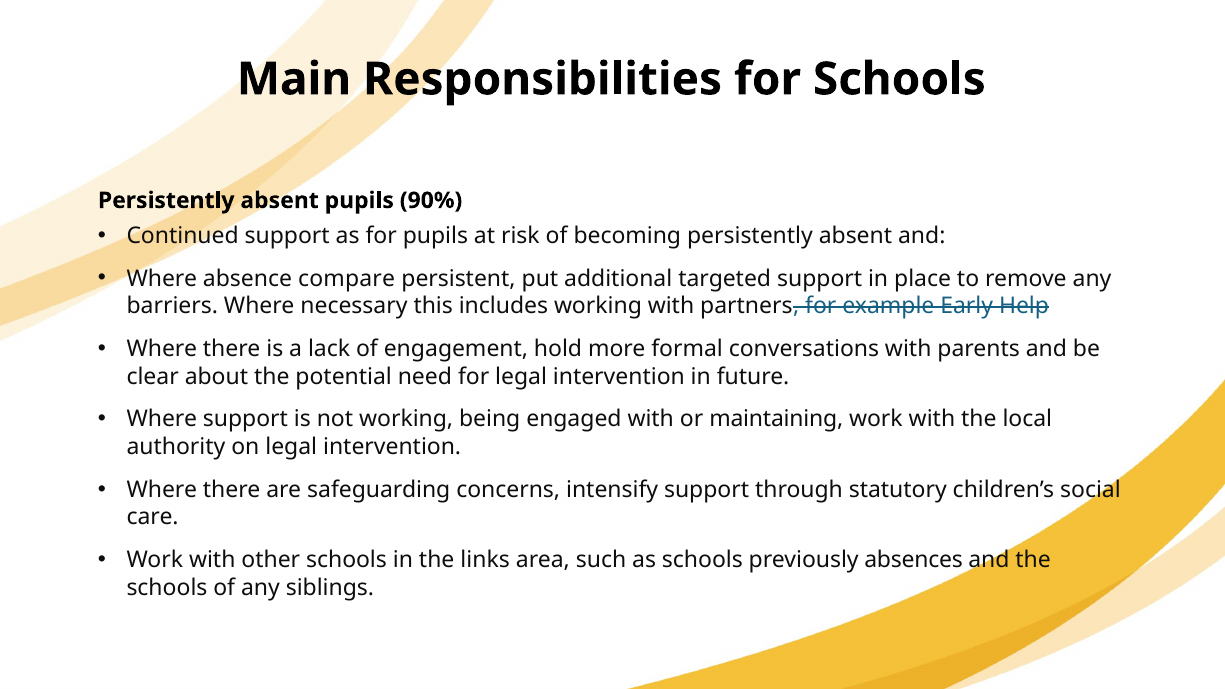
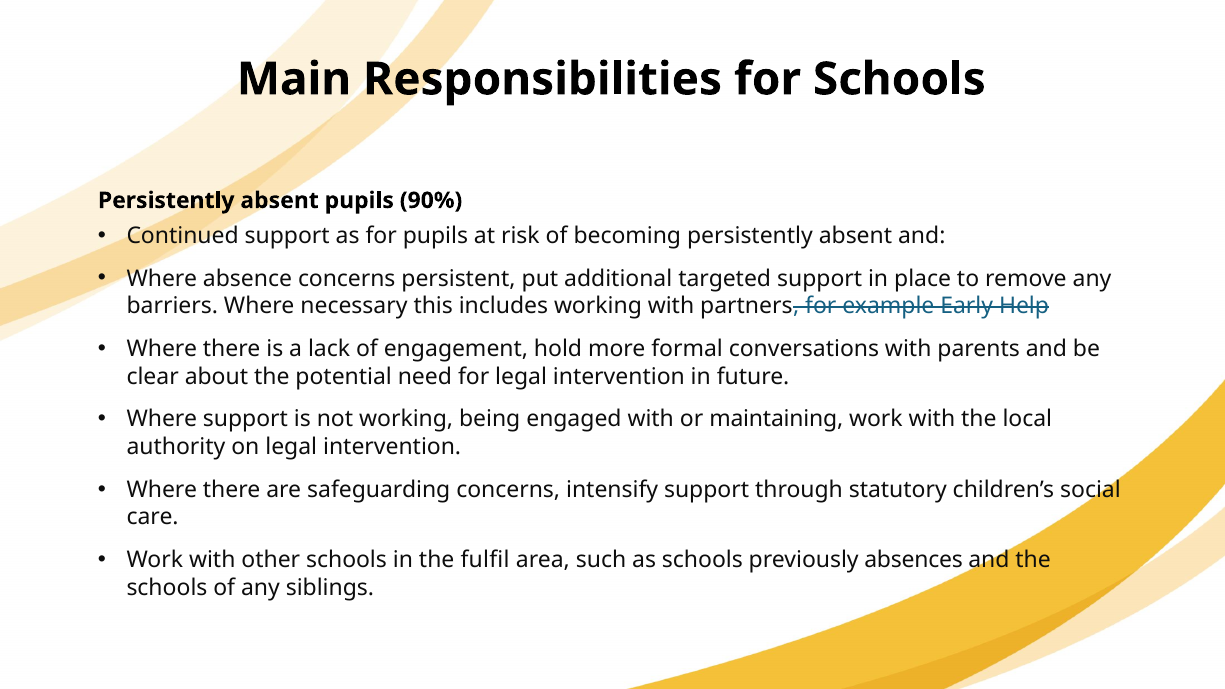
absence compare: compare -> concerns (347, 279)
links: links -> fulfil (485, 560)
